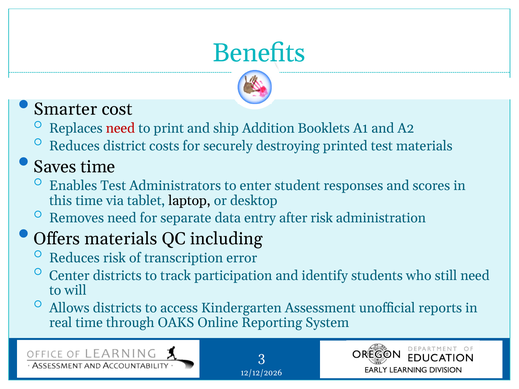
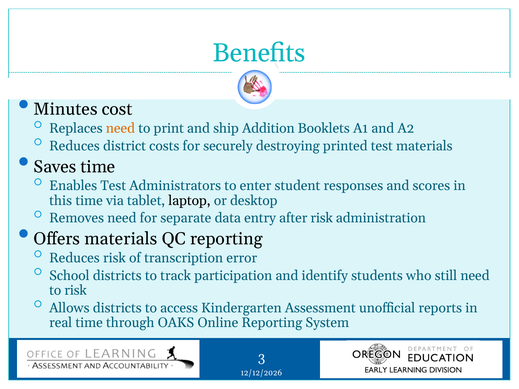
Smarter: Smarter -> Minutes (66, 109)
need colour: red -> orange (120, 128)
QC including: including -> reporting (226, 239)
Center: Center -> School (69, 276)
to will: will -> risk (76, 290)
